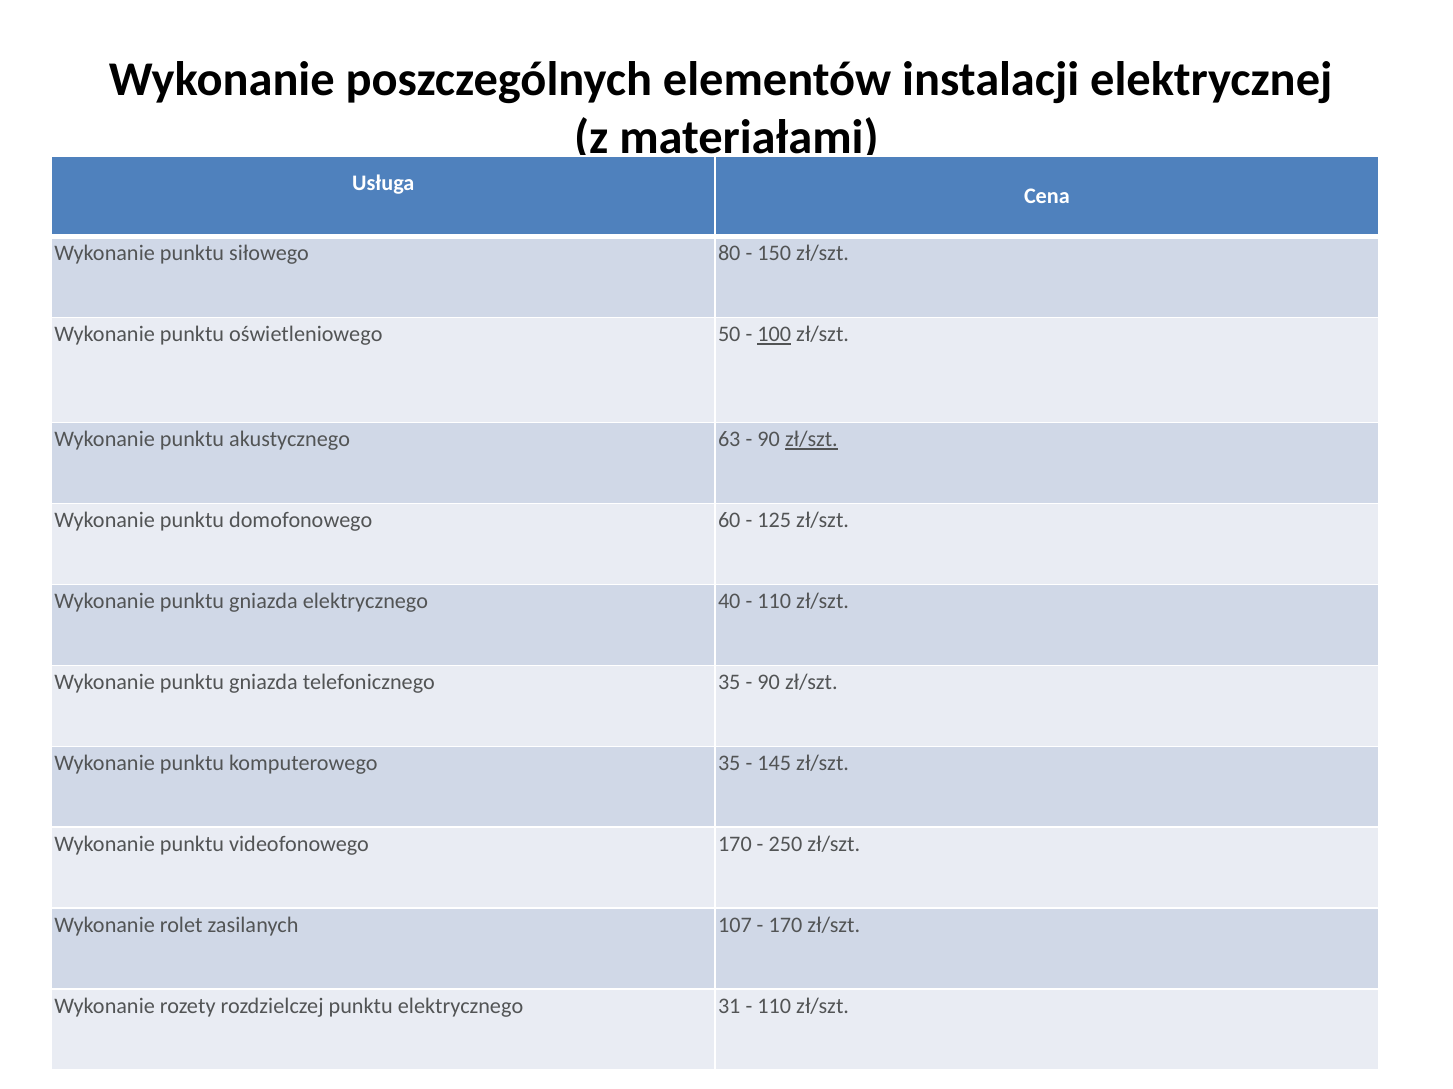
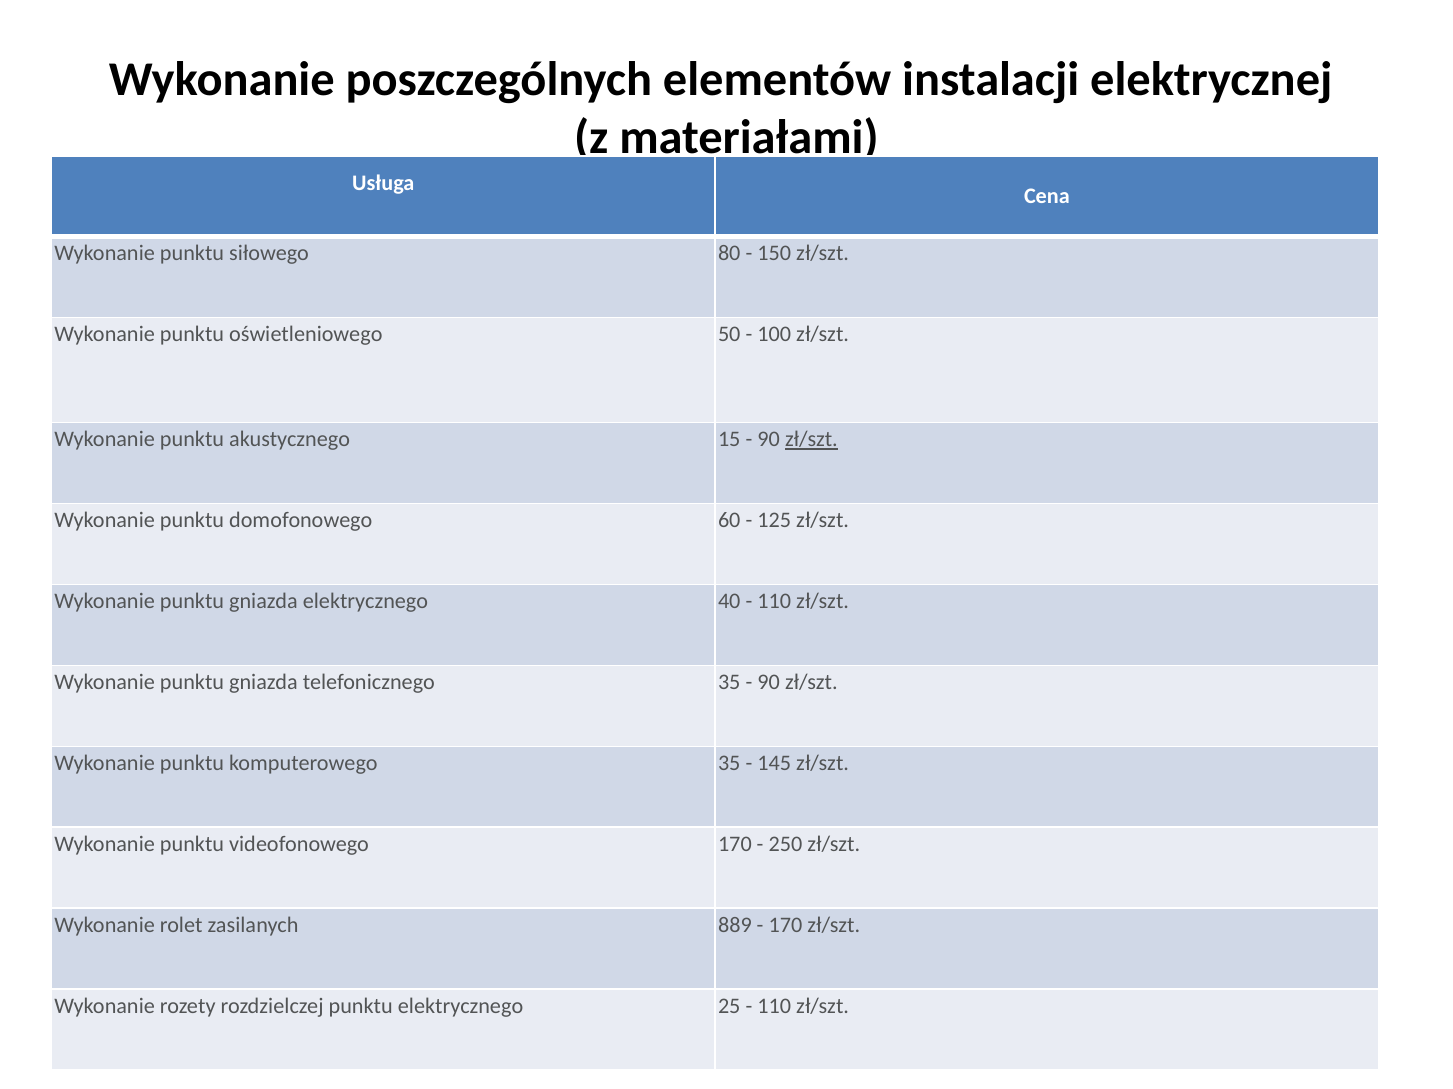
100 underline: present -> none (774, 335)
63: 63 -> 15 (729, 440)
107: 107 -> 889 (735, 926)
31: 31 -> 25 (729, 1007)
